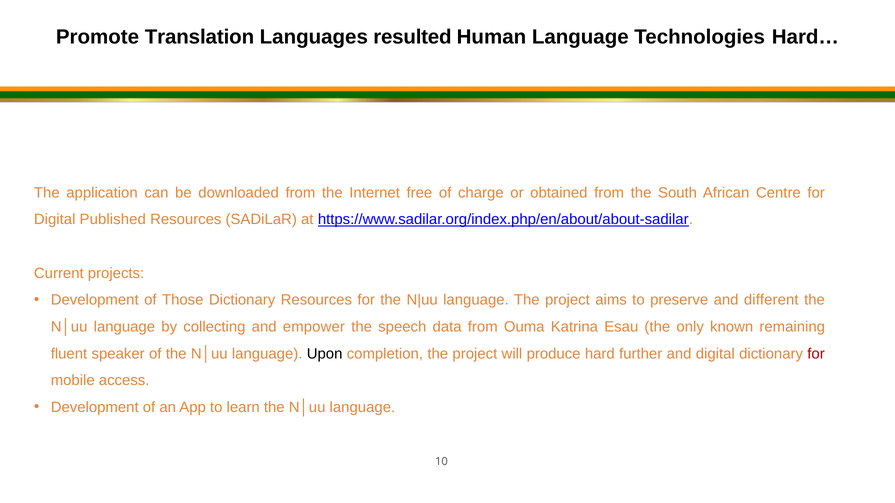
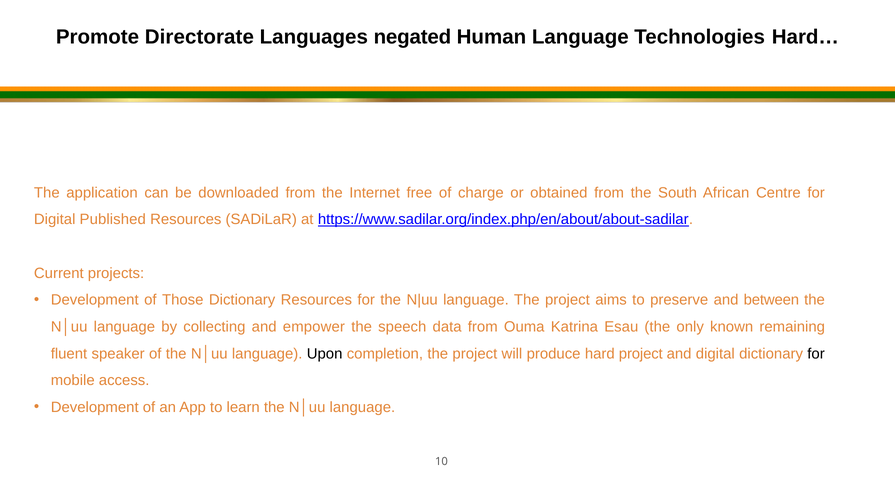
Translation: Translation -> Directorate (199, 37)
resulted: resulted -> negated (412, 37)
different: different -> between (771, 300)
hard further: further -> project (641, 354)
for colour: red -> black (816, 354)
